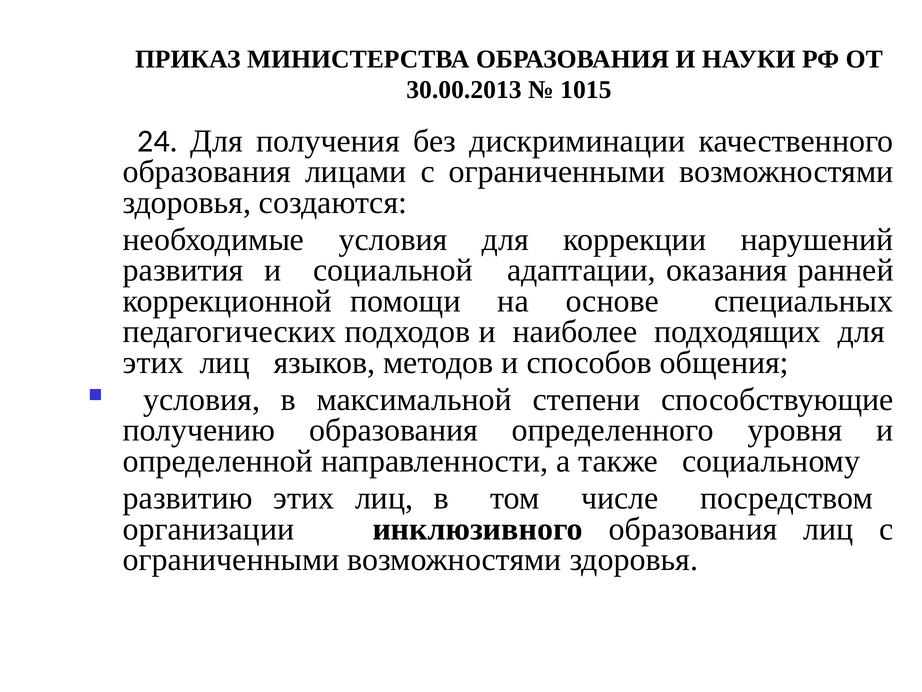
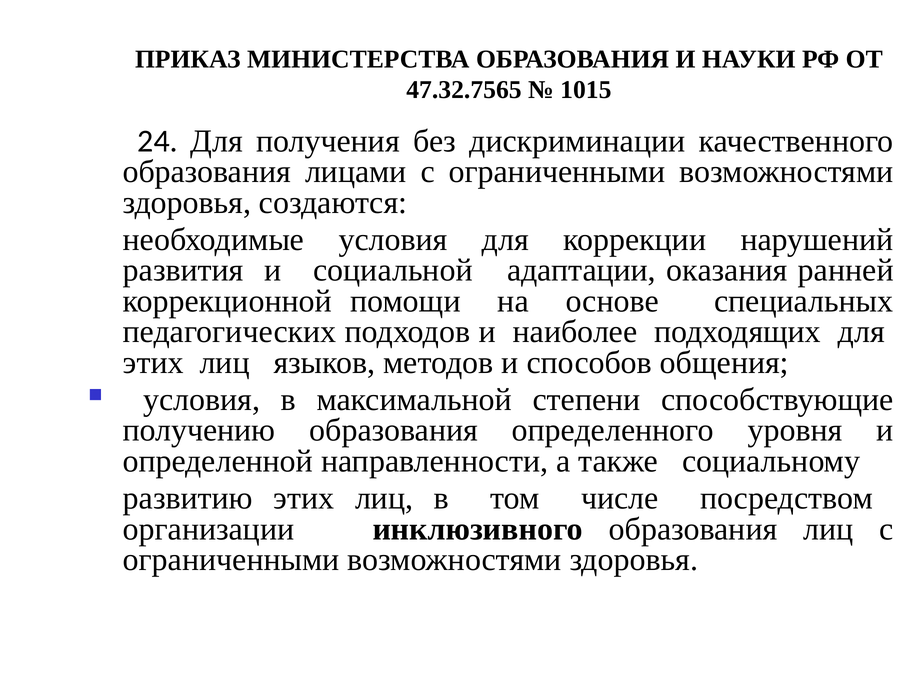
30.00.2013: 30.00.2013 -> 47.32.7565 (464, 90)
